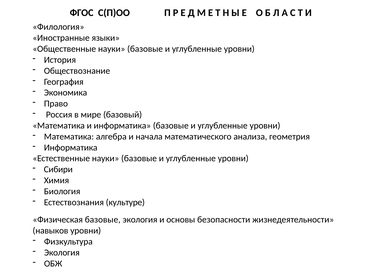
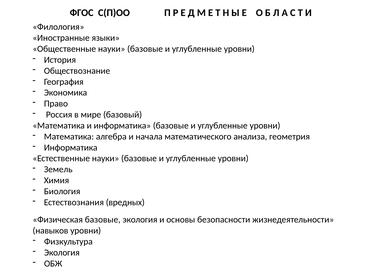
Сибири: Сибири -> Земель (58, 169)
культуре: культуре -> вредных (125, 202)
